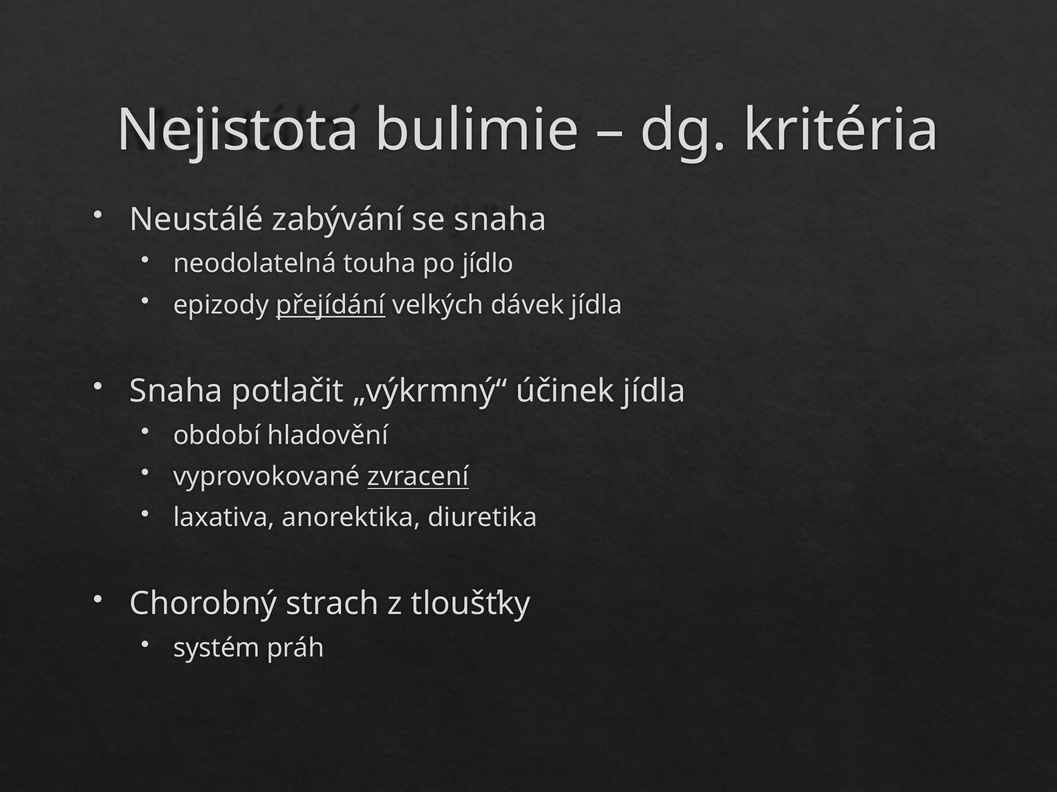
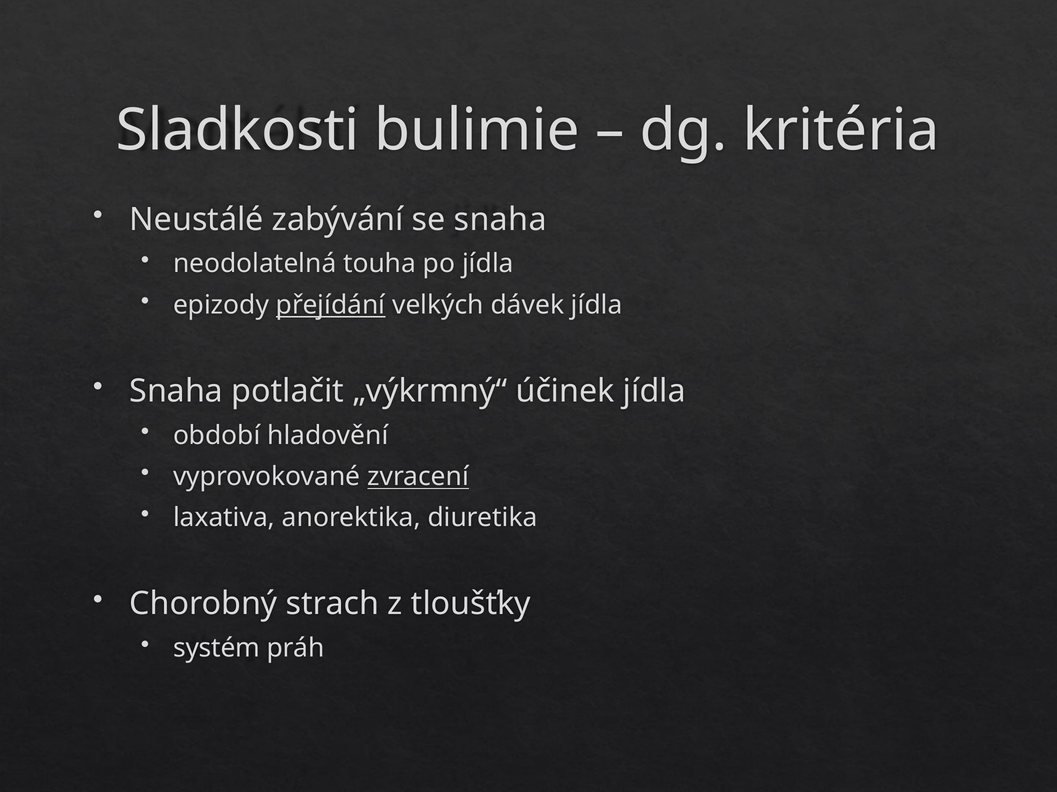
Nejistota: Nejistota -> Sladkosti (238, 131)
po jídlo: jídlo -> jídla (488, 264)
